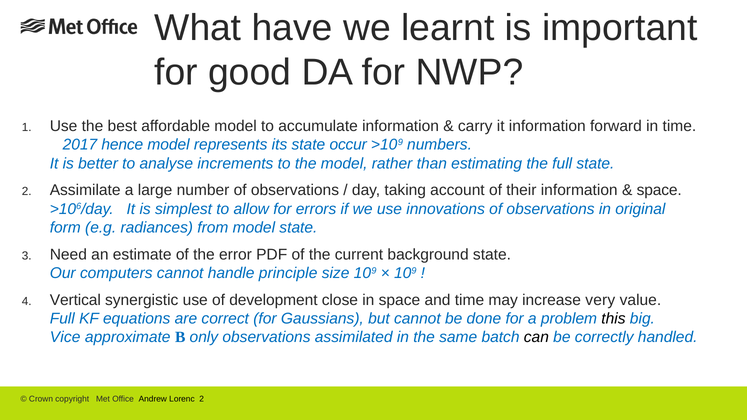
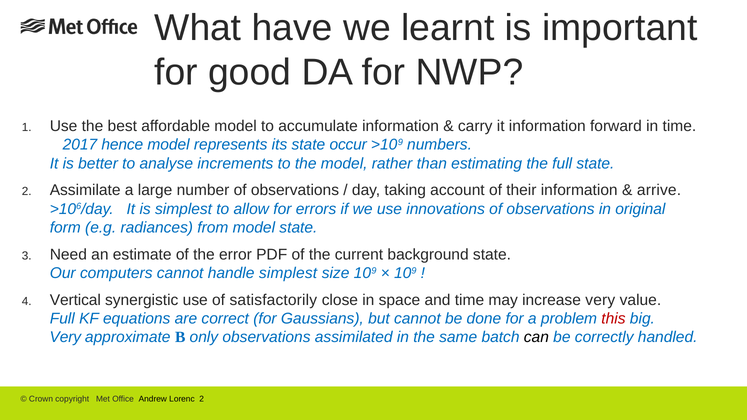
space: space -> arrive (659, 190)
handle principle: principle -> simplest (288, 273)
development: development -> satisfactorily (273, 300)
this colour: black -> red (613, 319)
Vice: Vice -> Very (65, 338)
